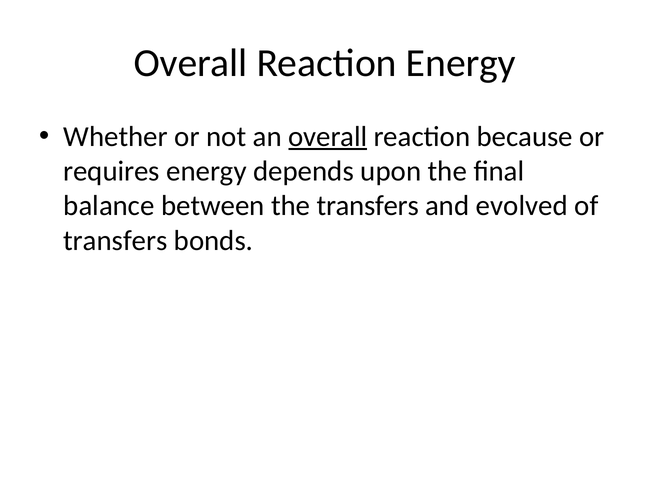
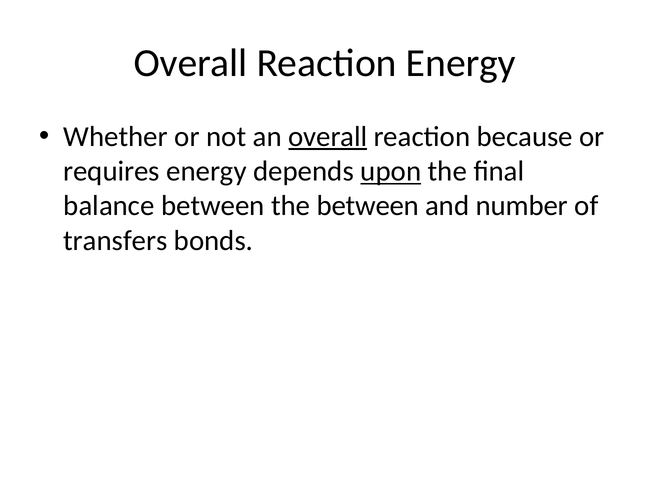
upon underline: none -> present (391, 171)
the transfers: transfers -> between (368, 206)
evolved: evolved -> number (522, 206)
